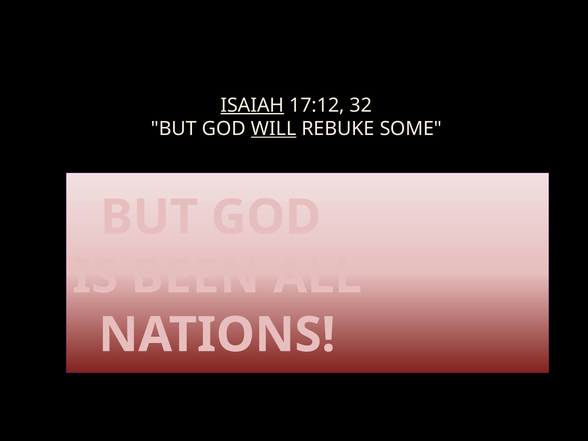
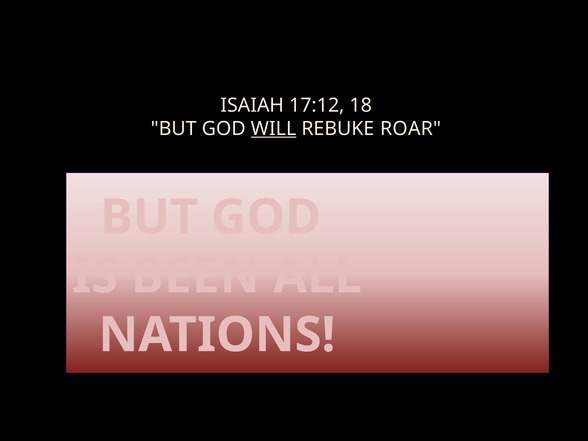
ISAIAH underline: present -> none (252, 105)
32: 32 -> 18 (361, 105)
SOME: SOME -> ROAR (411, 129)
